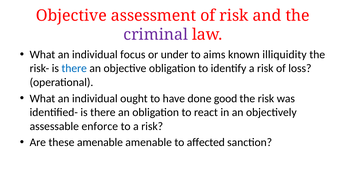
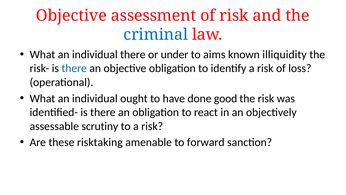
criminal colour: purple -> blue (156, 35)
individual focus: focus -> there (133, 54)
enforce: enforce -> scrutiny (100, 126)
these amenable: amenable -> risktaking (100, 142)
affected: affected -> forward (206, 142)
